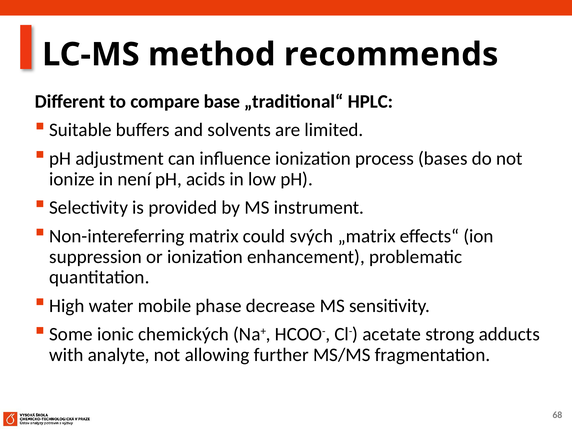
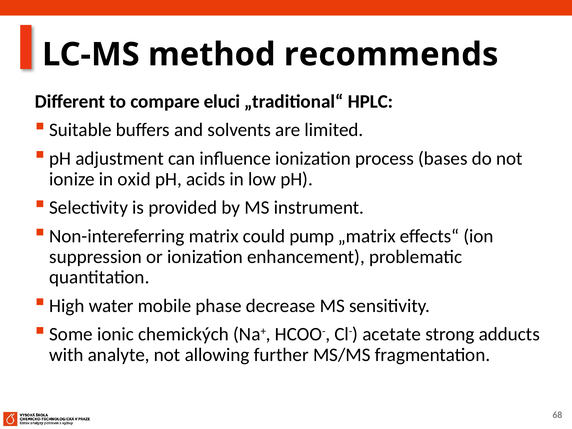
base: base -> eluci (222, 101)
není: není -> oxid (134, 179)
svých: svých -> pump (312, 236)
